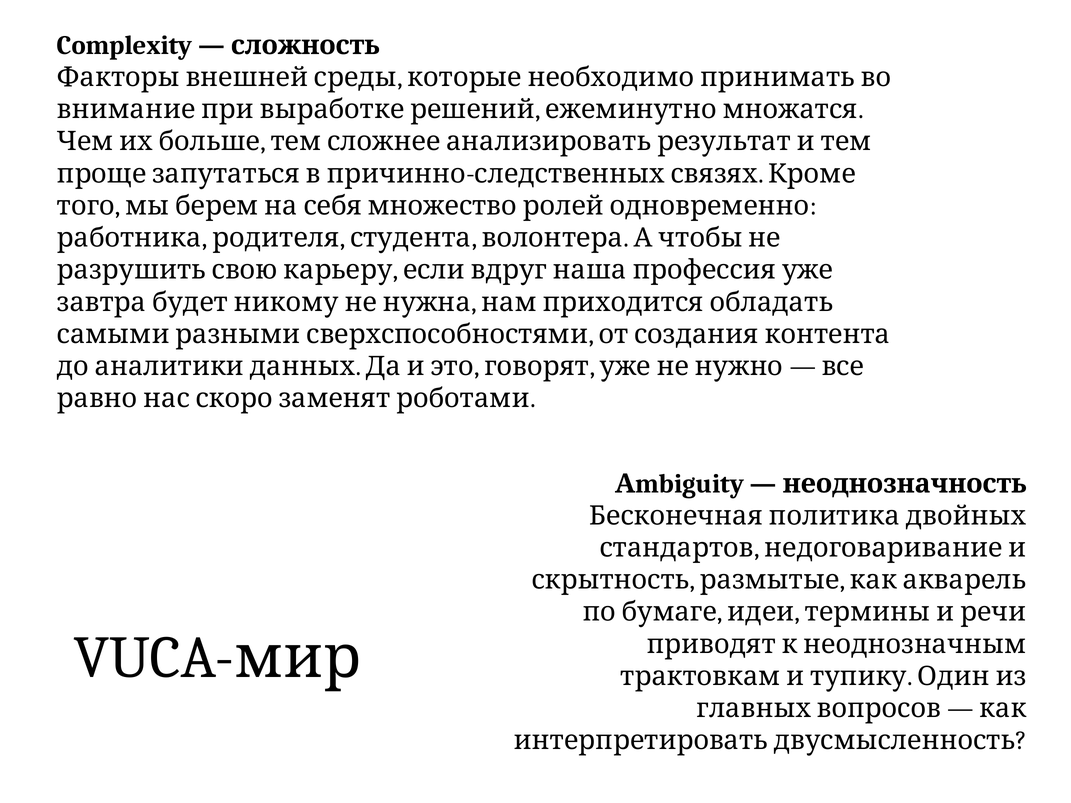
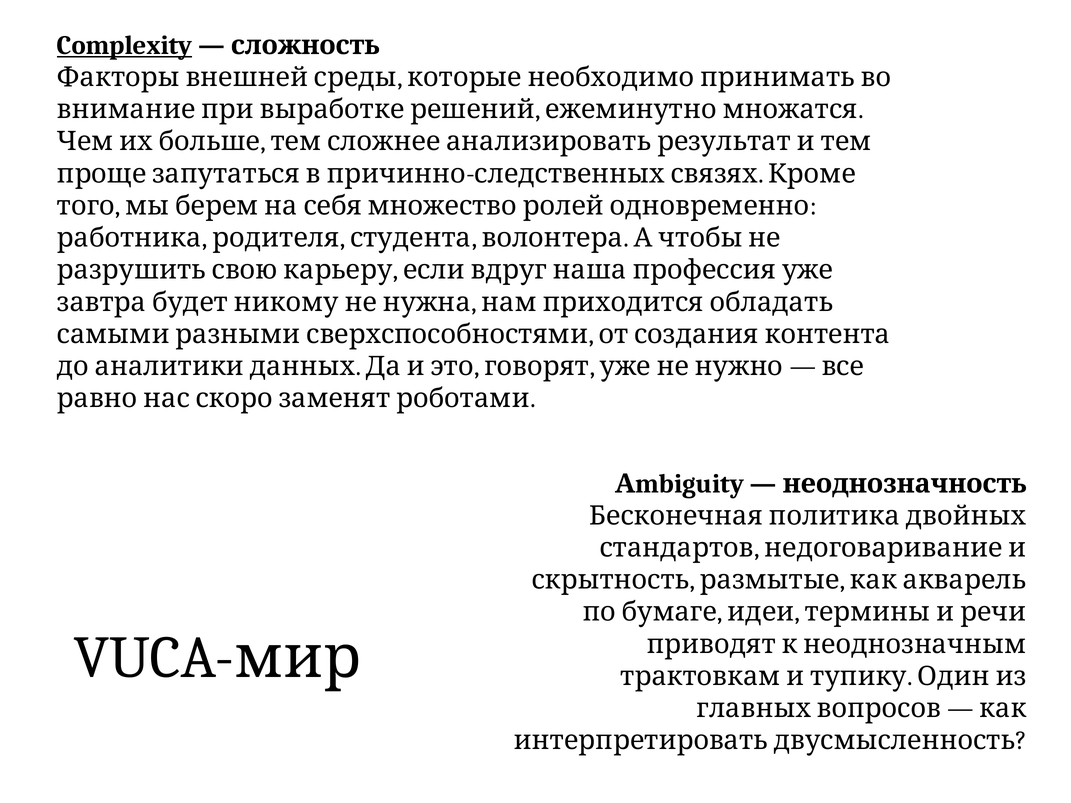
Complexity underline: none -> present (125, 45)
